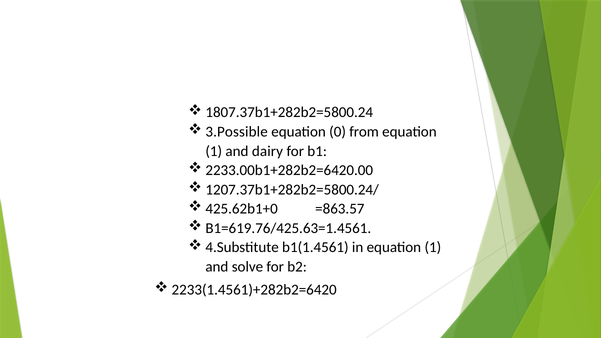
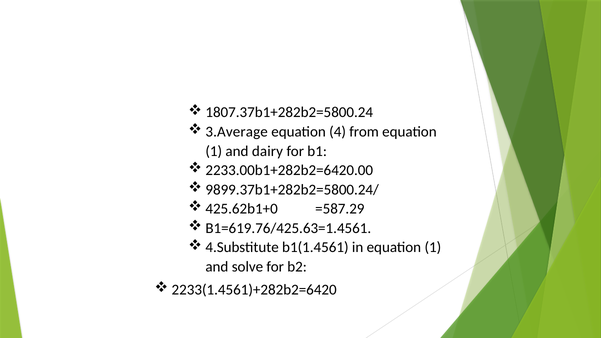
3.Possible: 3.Possible -> 3.Average (237, 132)
0: 0 -> 4 (338, 132)
1207.37b1+282b2=5800.24/: 1207.37b1+282b2=5800.24/ -> 9899.37b1+282b2=5800.24/ (292, 190)
=863.57: =863.57 -> =587.29 (340, 209)
